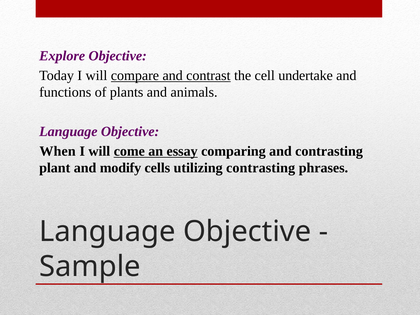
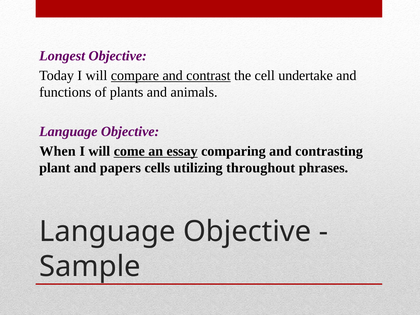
Explore: Explore -> Longest (62, 56)
modify: modify -> papers (120, 168)
utilizing contrasting: contrasting -> throughout (261, 168)
